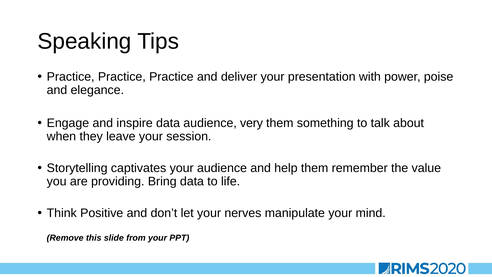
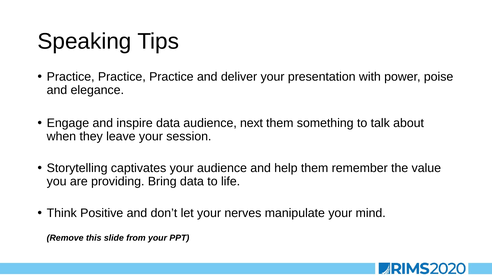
very: very -> next (252, 123)
